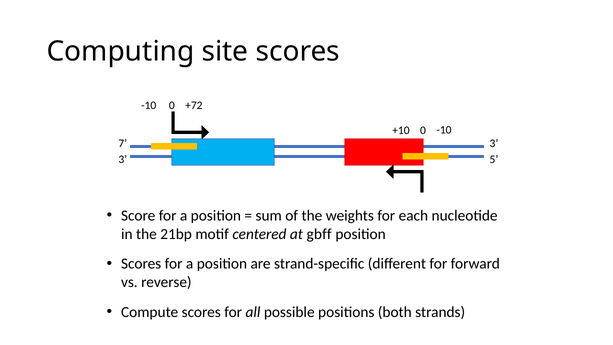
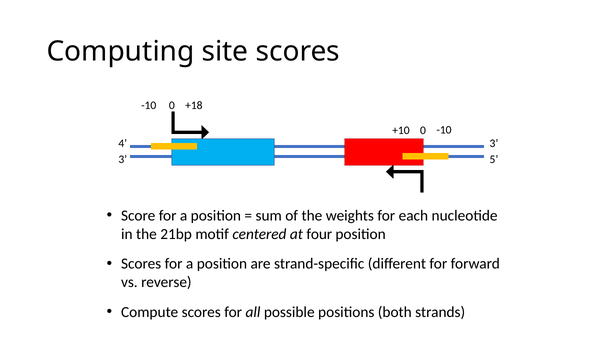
+72: +72 -> +18 (194, 105)
7: 7 -> 4 (123, 143)
gbff: gbff -> four (319, 234)
